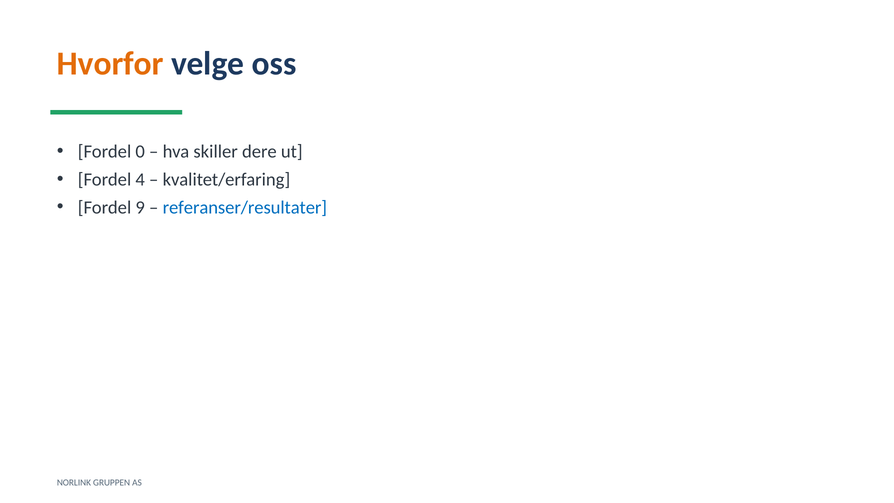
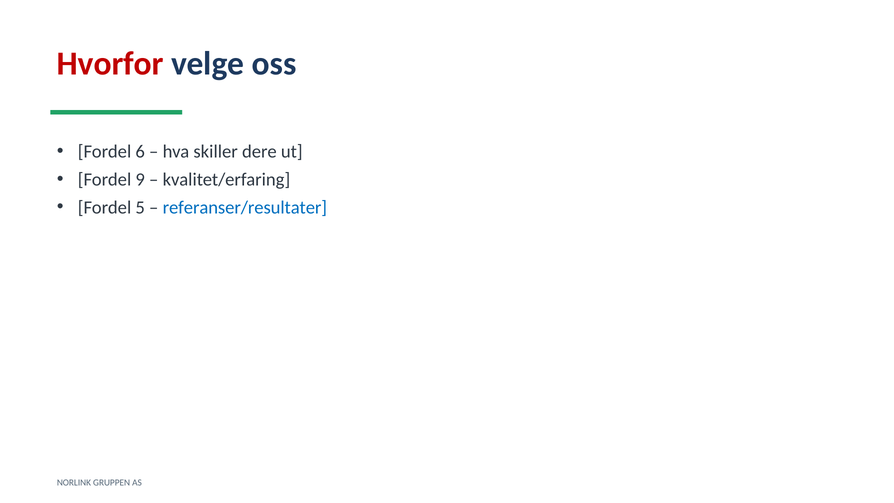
Hvorfor colour: orange -> red (110, 64)
0: 0 -> 6 (140, 151)
4: 4 -> 9 (140, 179)
9: 9 -> 5 (140, 207)
